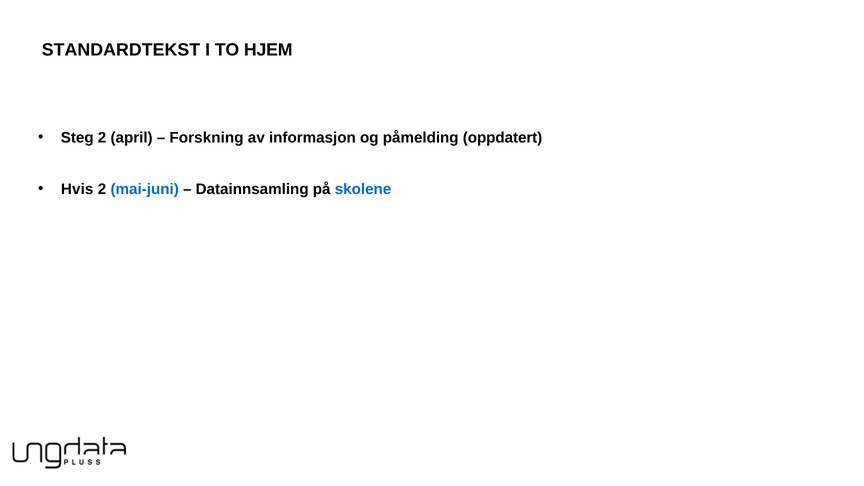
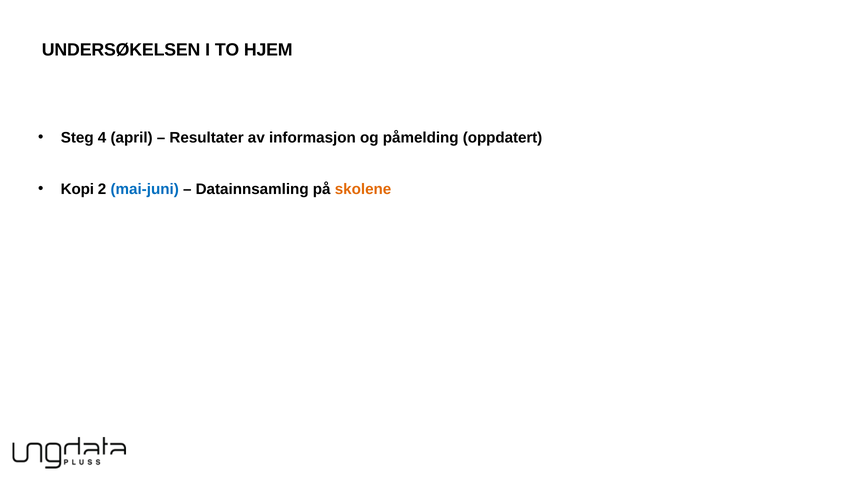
STANDARDTEKST: STANDARDTEKST -> UNDERSØKELSEN (121, 50)
Steg 2: 2 -> 4 (102, 138)
Forskning: Forskning -> Resultater (207, 138)
Hvis: Hvis -> Kopi (77, 189)
skolene colour: blue -> orange (363, 189)
